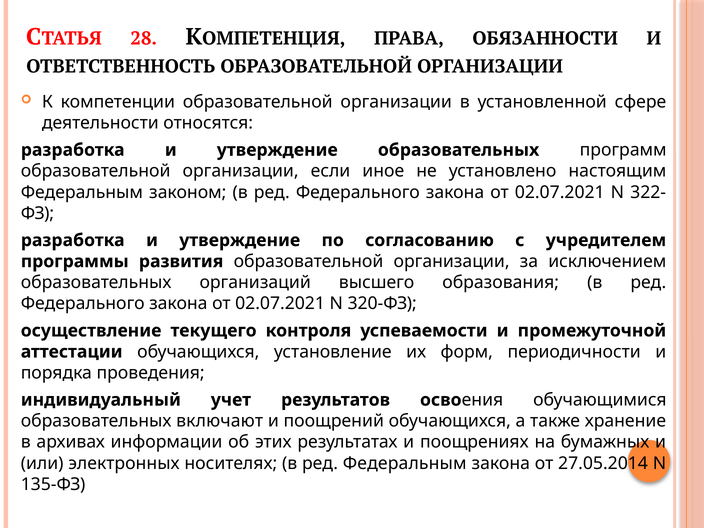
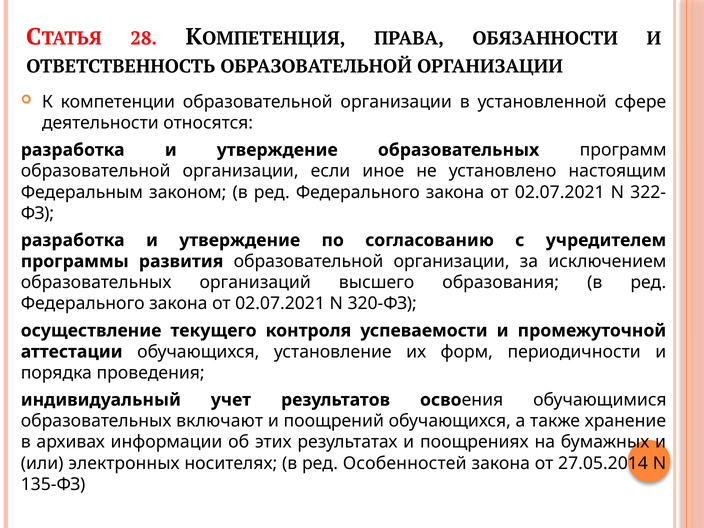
ред Федеральным: Федеральным -> Особенностей (405, 463)
